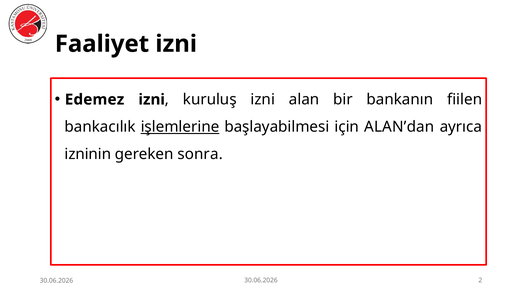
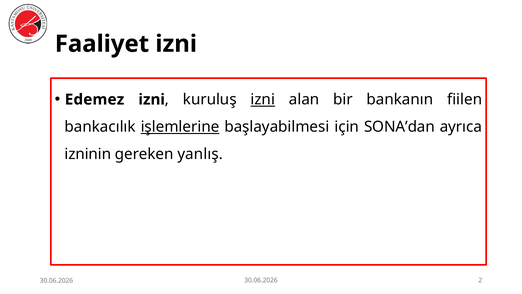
izni underline: none -> present (263, 99)
ALAN’dan: ALAN’dan -> SONA’dan (399, 127)
sonra: sonra -> yanlış (200, 154)
